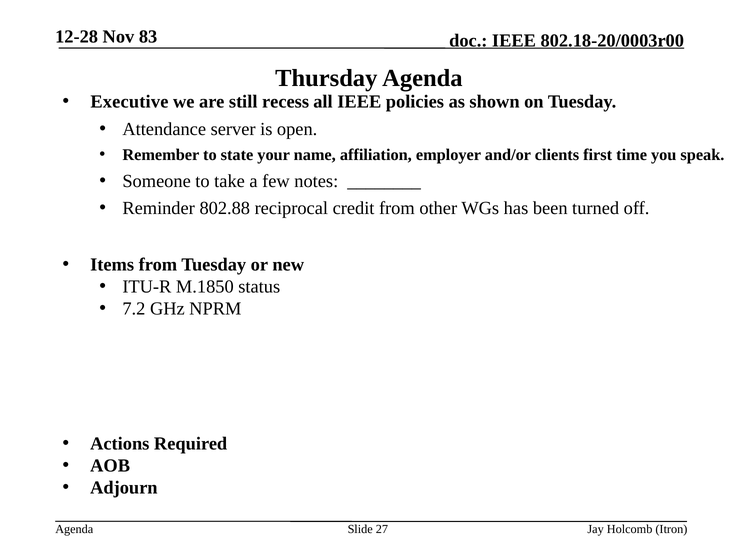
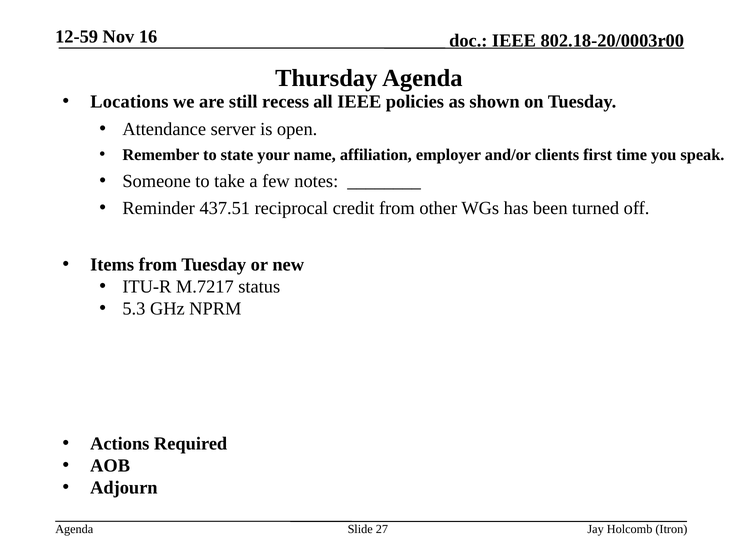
12-28: 12-28 -> 12-59 (77, 37)
83: 83 -> 16 (148, 37)
Executive: Executive -> Locations (129, 102)
802.88: 802.88 -> 437.51 (225, 208)
M.1850: M.1850 -> M.7217 (205, 287)
7.2: 7.2 -> 5.3 (134, 309)
